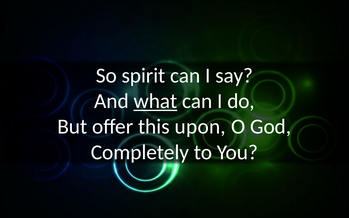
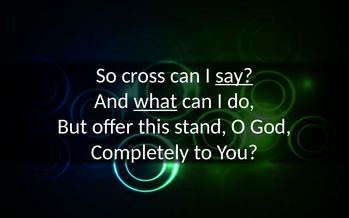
spirit: spirit -> cross (143, 76)
say underline: none -> present (234, 76)
upon: upon -> stand (200, 127)
